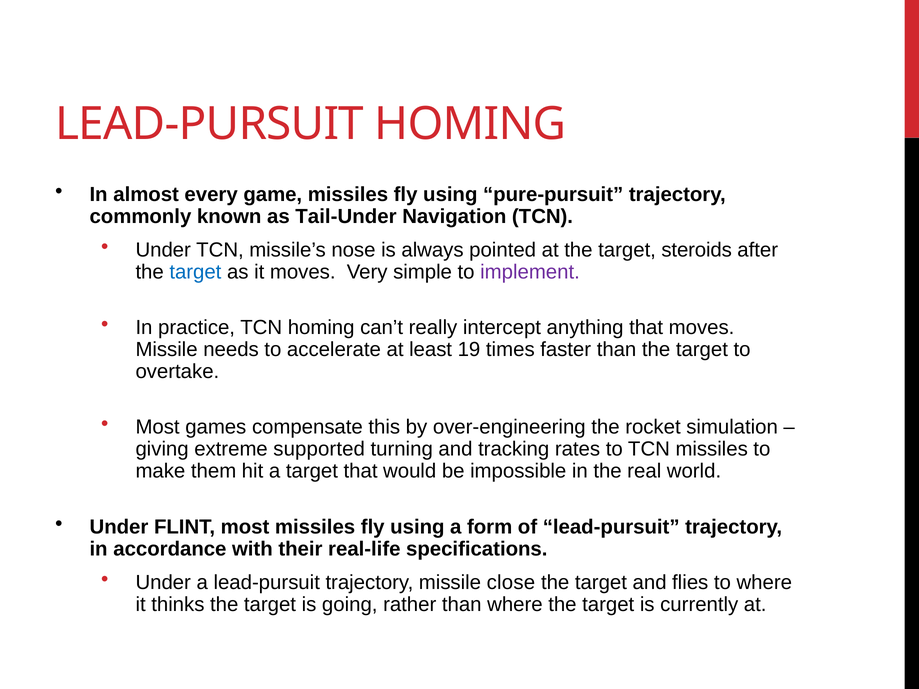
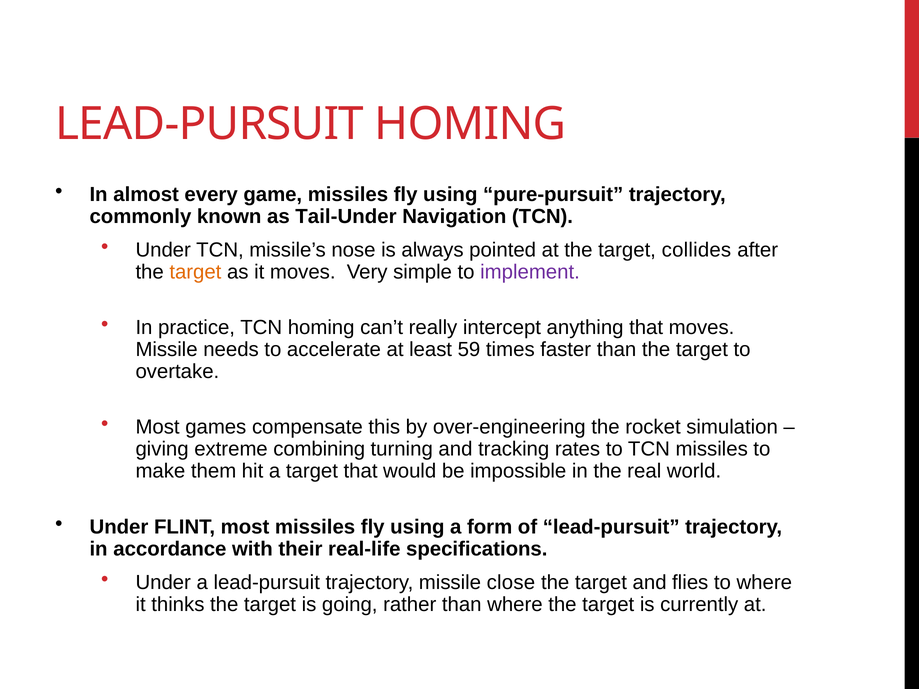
steroids: steroids -> collides (696, 250)
target colour: blue -> orange (195, 272)
19: 19 -> 59 (469, 350)
supported: supported -> combining (319, 449)
